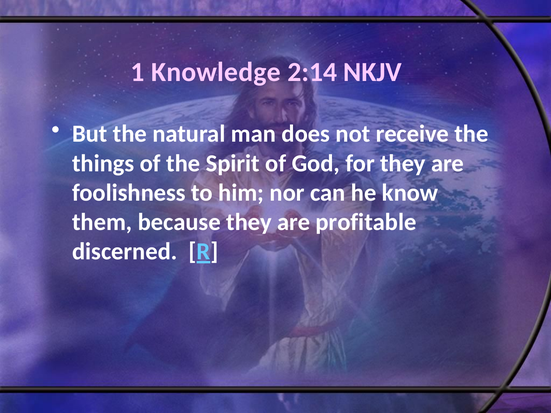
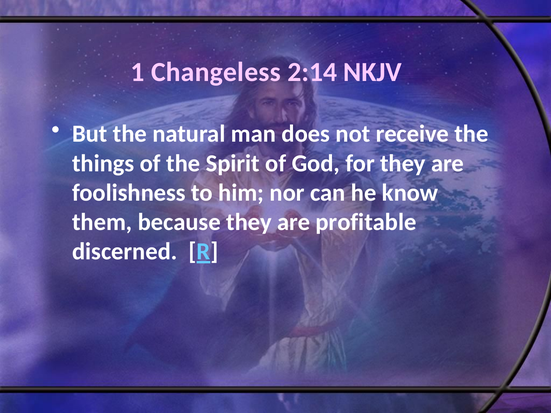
Knowledge: Knowledge -> Changeless (216, 72)
